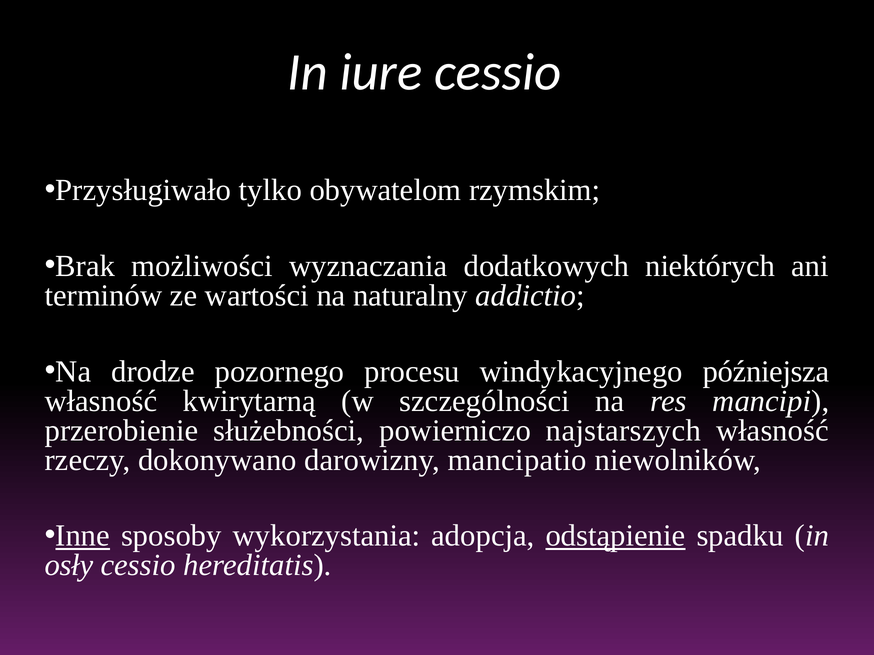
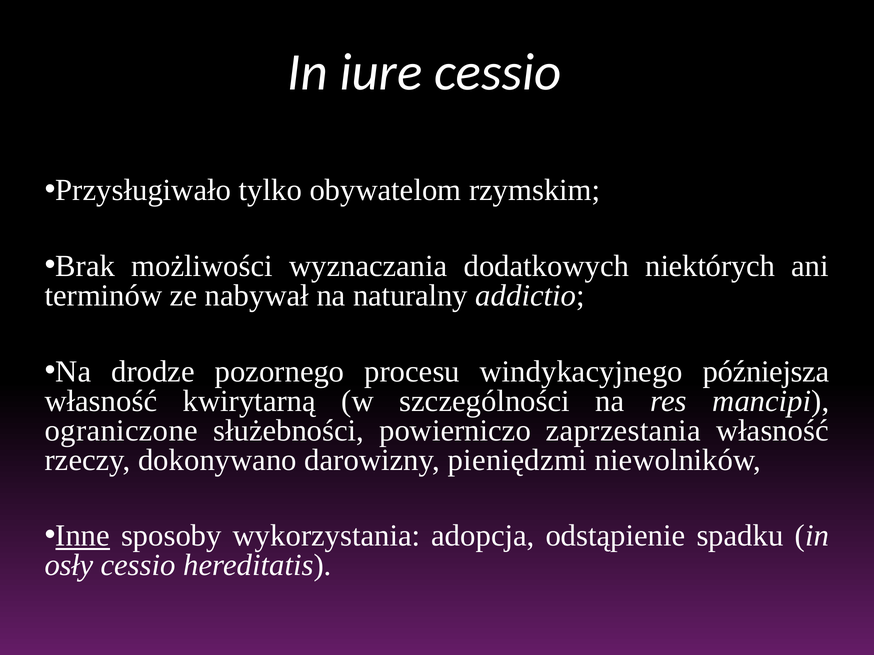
wartości: wartości -> nabywał (257, 296)
przerobienie: przerobienie -> ograniczone (121, 431)
najstarszych: najstarszych -> zaprzestania (623, 431)
mancipatio: mancipatio -> pieniędzmi (517, 460)
odstąpienie underline: present -> none (616, 536)
